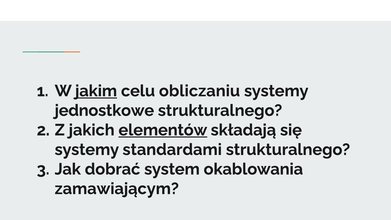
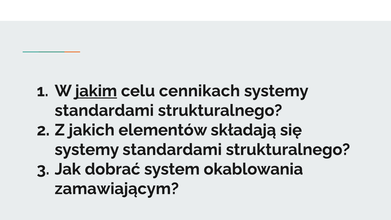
obliczaniu: obliczaniu -> cennikach (199, 91)
jednostkowe: jednostkowe -> standardami (104, 110)
elementów underline: present -> none (163, 130)
